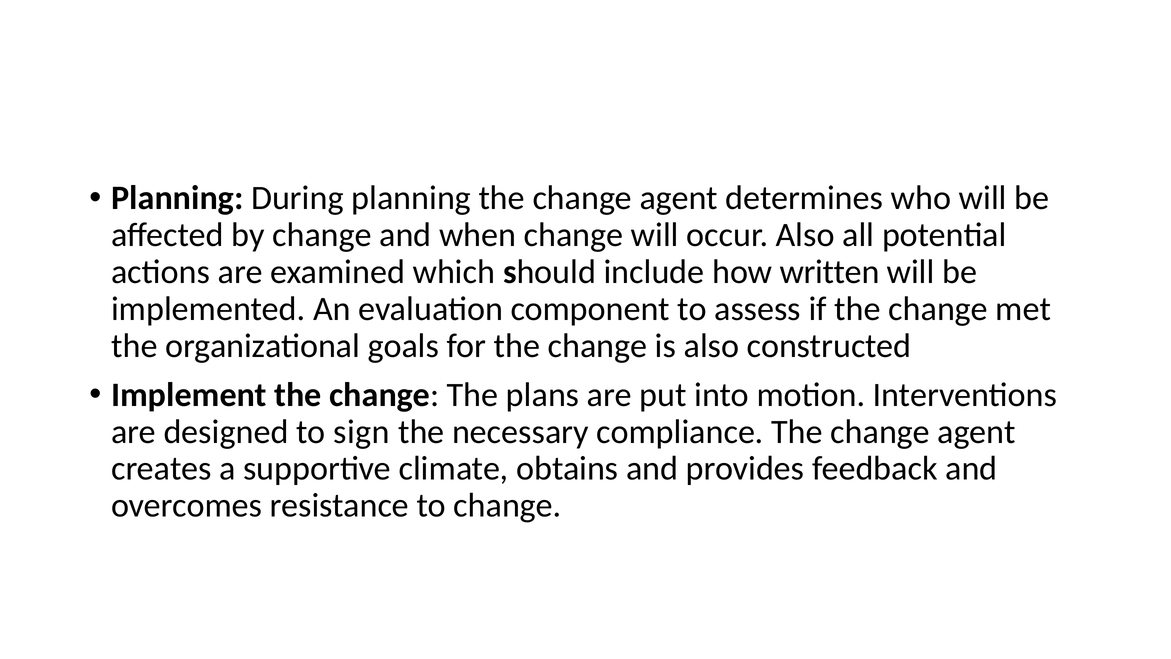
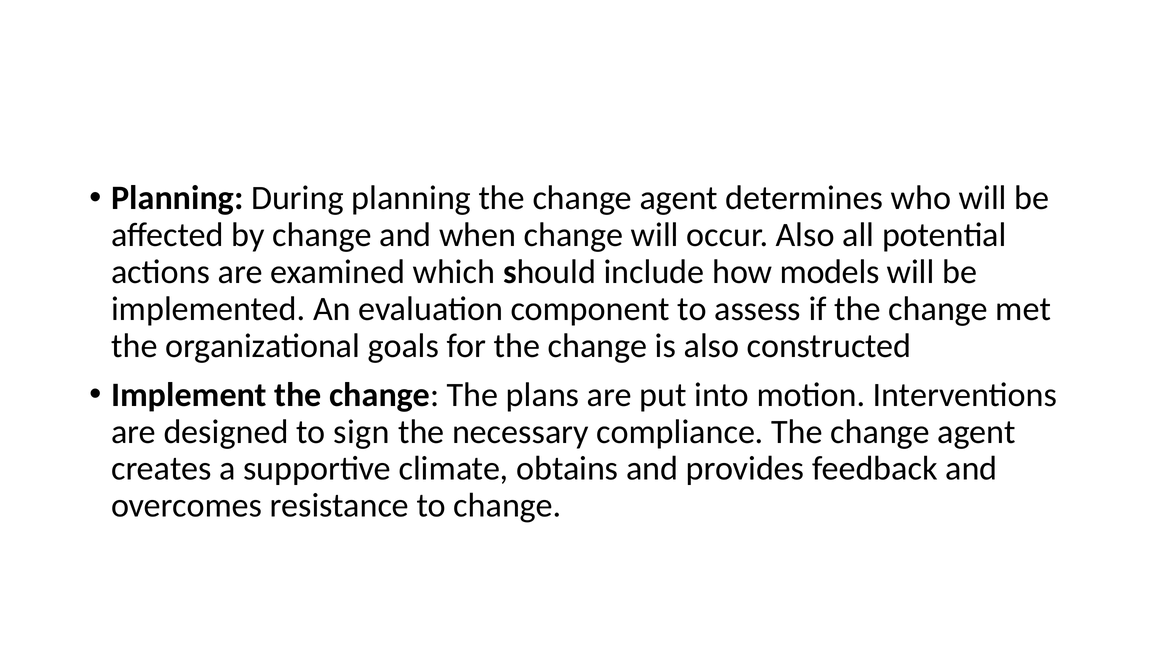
written: written -> models (830, 272)
